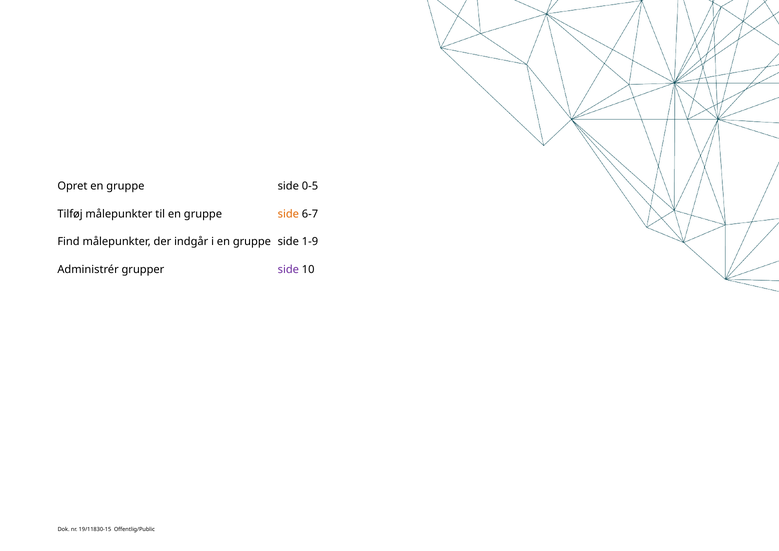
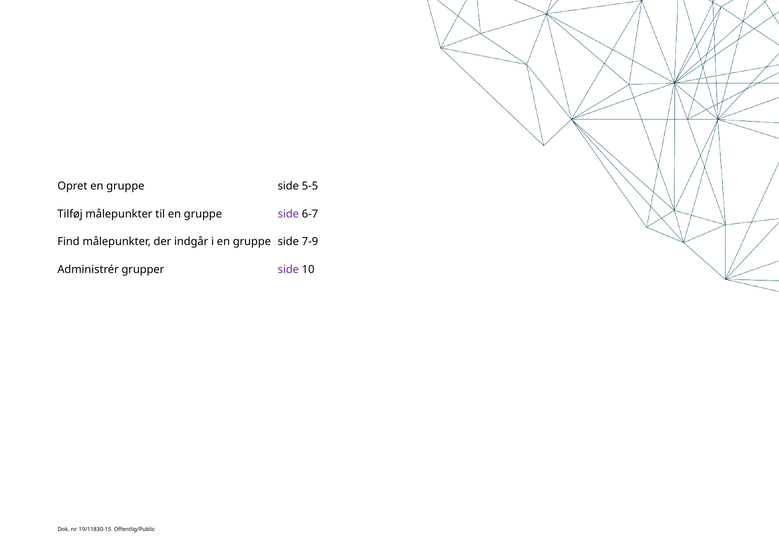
0-5: 0-5 -> 5-5 (310, 186)
side colour: orange -> purple (288, 214)
1-9: 1-9 -> 7-9 (310, 242)
